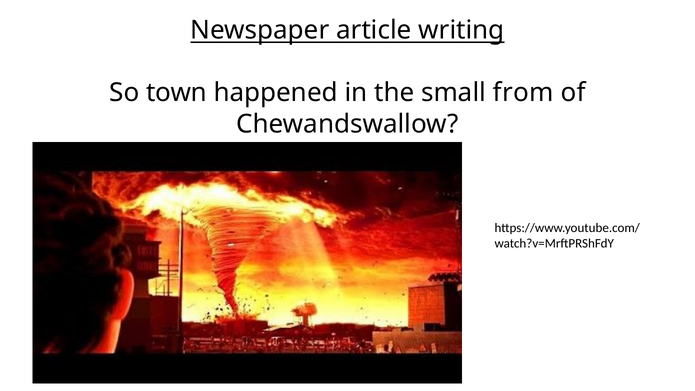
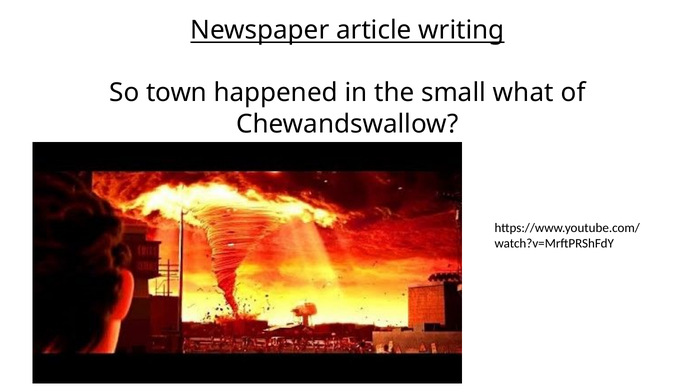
from: from -> what (523, 93)
